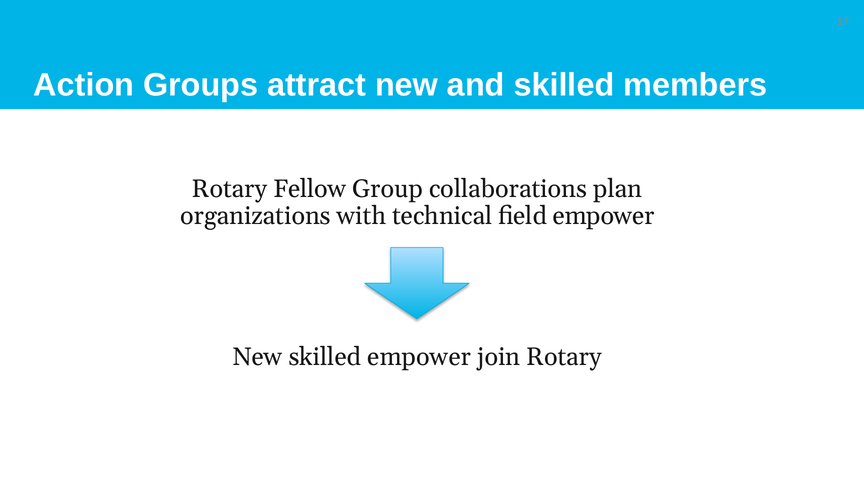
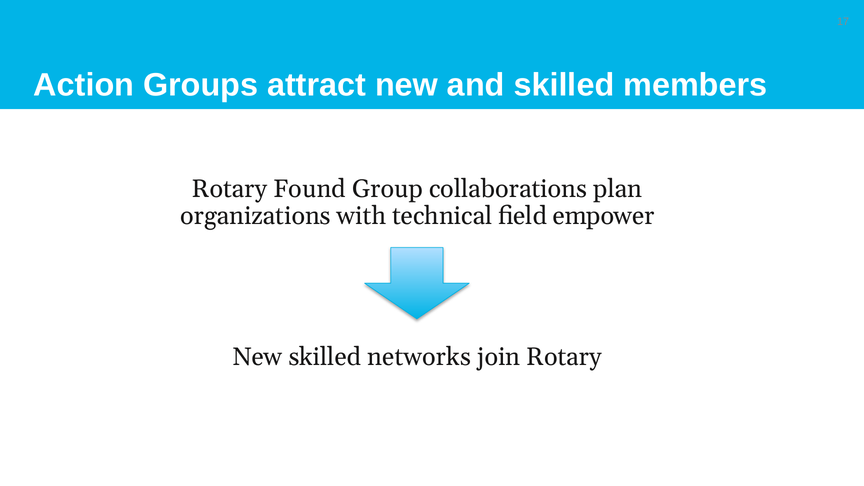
Fellow: Fellow -> Found (310, 189)
skilled empower: empower -> networks (419, 357)
